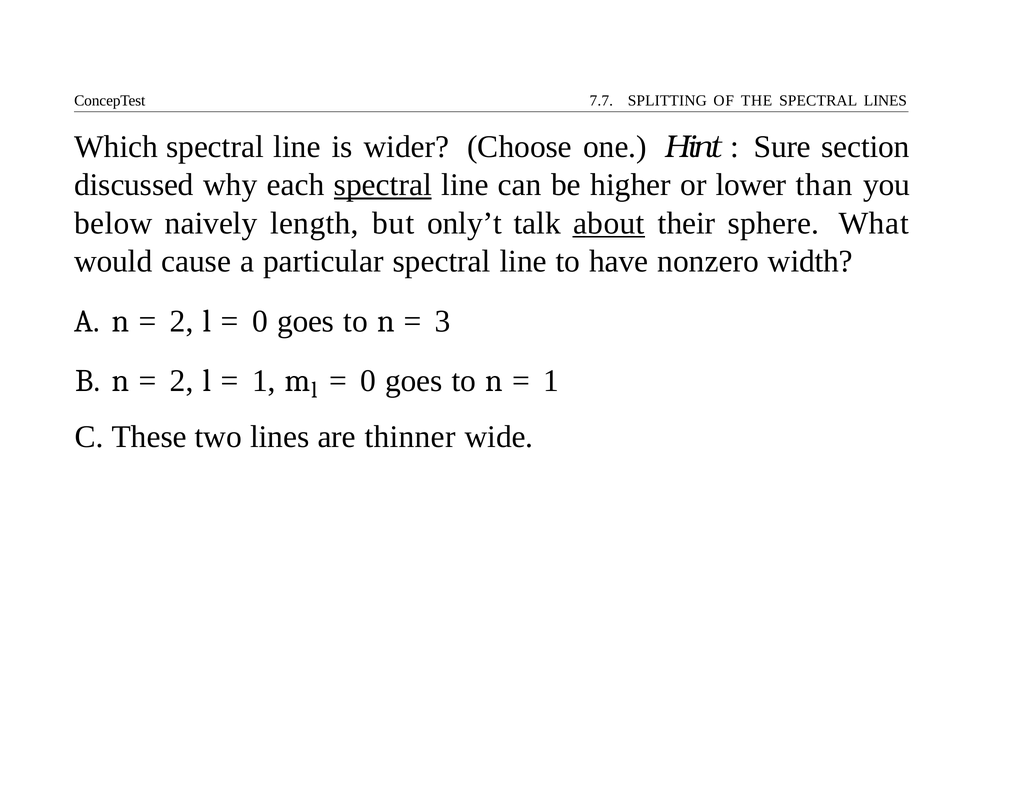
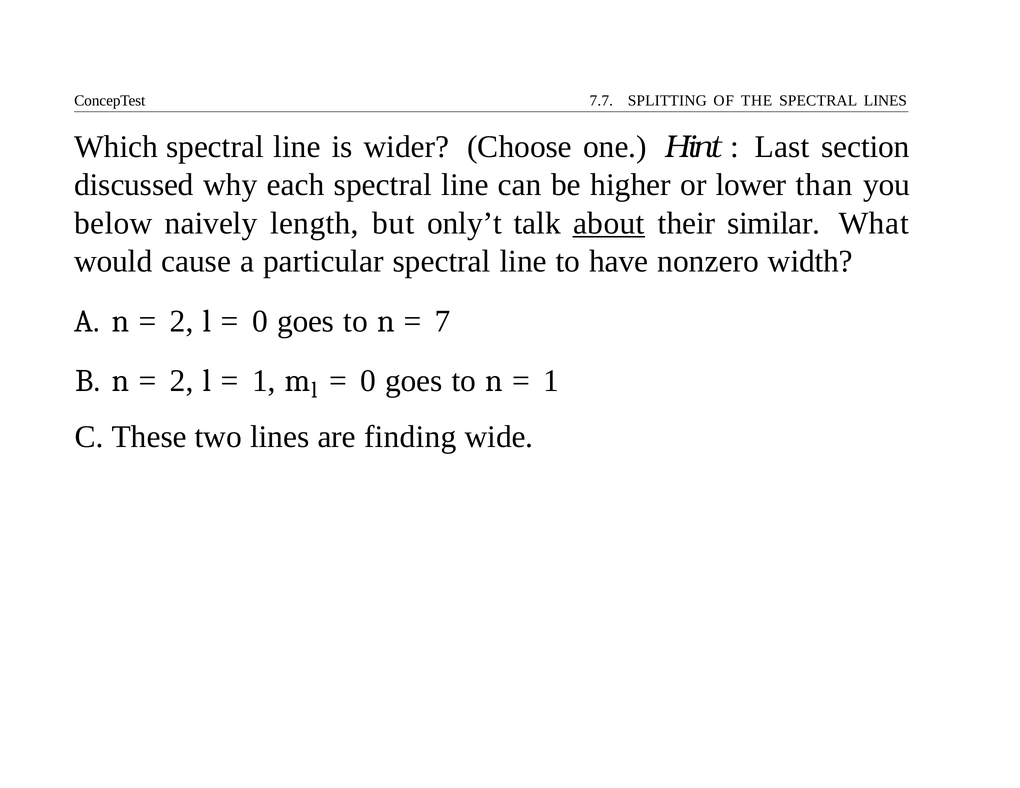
Sure: Sure -> Last (782, 147)
spectral underline: present -> none (383, 185)
sphere: sphere -> similar (774, 223)
3: 3 -> 7 (443, 322)
thinner: thinner -> finding (410, 437)
